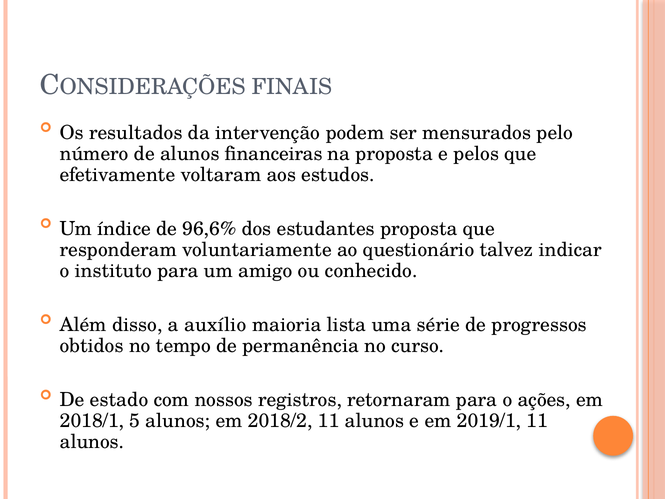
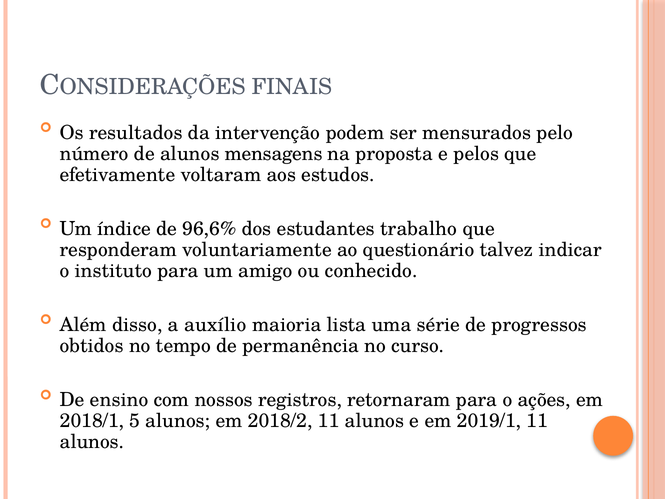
financeiras: financeiras -> mensagens (274, 154)
estudantes proposta: proposta -> trabalho (419, 229)
estado: estado -> ensino (119, 400)
